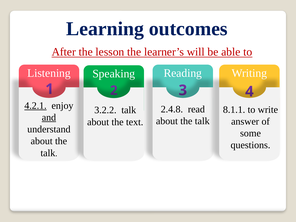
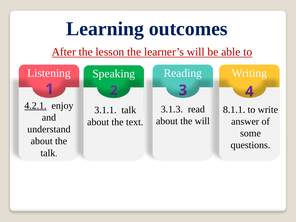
2.4.8: 2.4.8 -> 3.1.3 (172, 109)
3.2.2: 3.2.2 -> 3.1.1 (105, 110)
and underline: present -> none (49, 117)
talk: talk -> will (202, 121)
